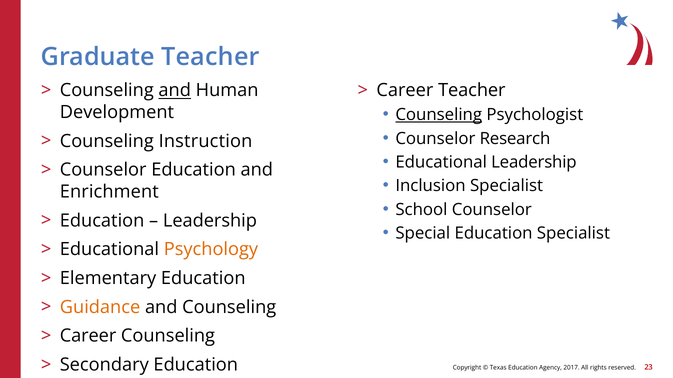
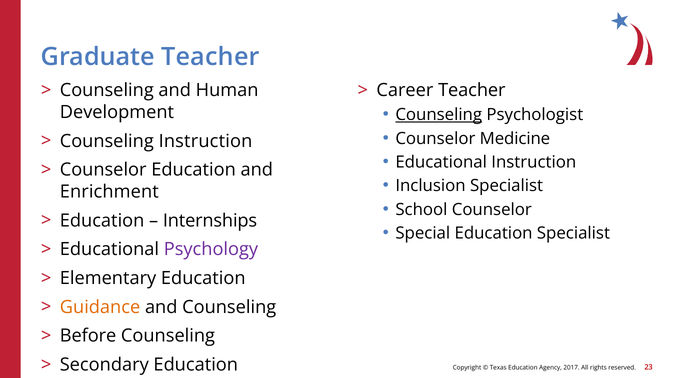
and underline: present -> none (175, 91)
Research: Research -> Medicine (515, 139)
Educational Leadership: Leadership -> Instruction (534, 162)
Leadership: Leadership -> Internships (210, 221)
Psychology colour: orange -> purple (211, 250)
Career: Career -> Before (88, 336)
